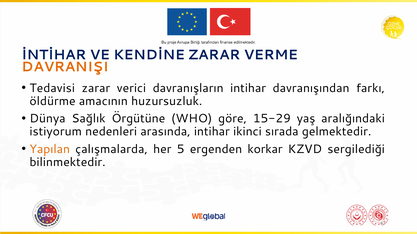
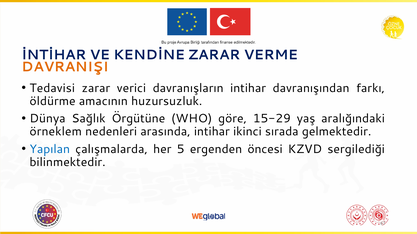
istiyorum: istiyorum -> örneklem (56, 132)
Yapılan colour: orange -> blue (50, 149)
korkar: korkar -> öncesi (265, 149)
